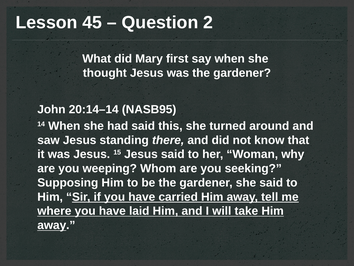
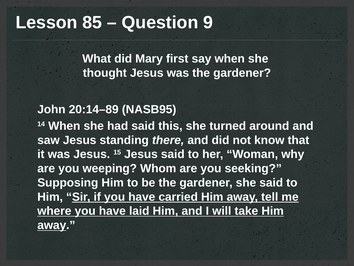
45: 45 -> 85 (92, 22)
2: 2 -> 9 (208, 22)
20:14–14: 20:14–14 -> 20:14–89 (94, 109)
